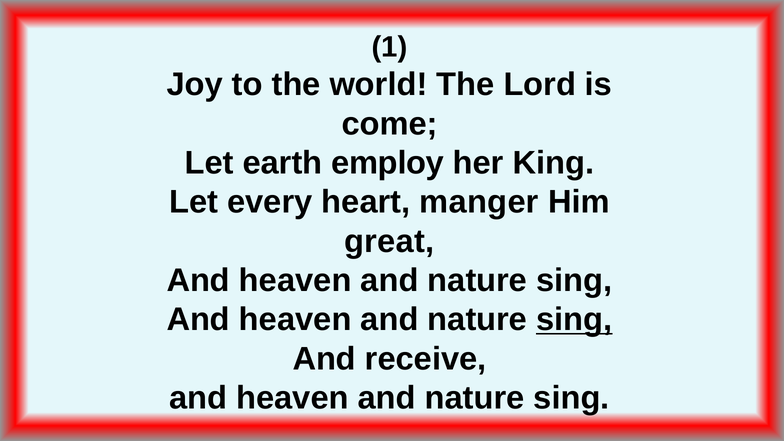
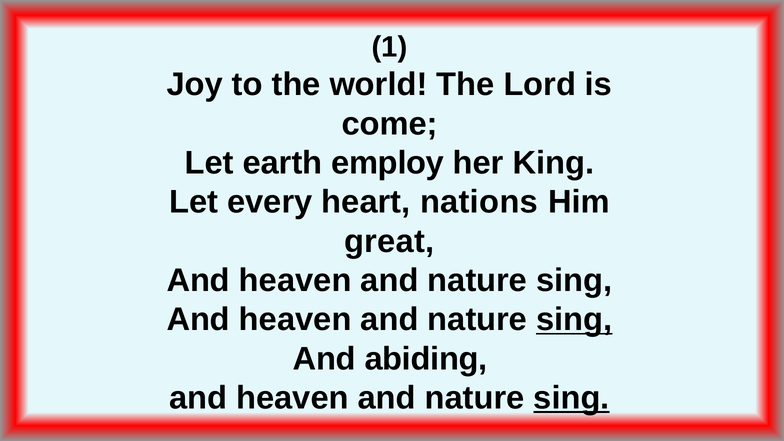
manger: manger -> nations (479, 202)
receive: receive -> abiding (426, 359)
sing underline: none -> present (572, 398)
